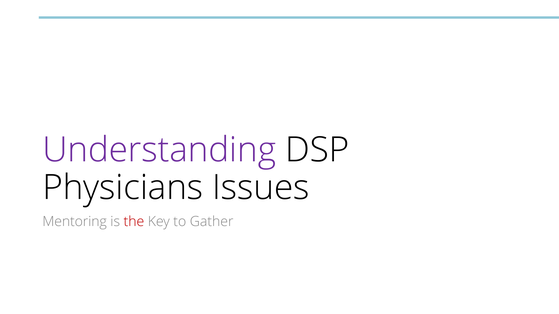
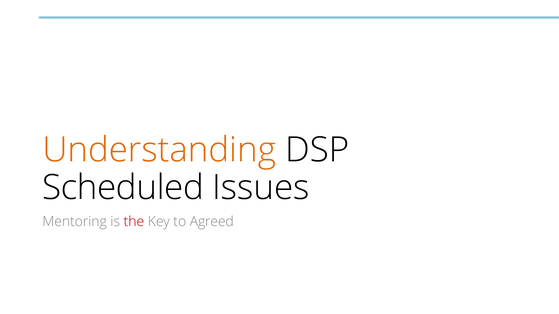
Understanding colour: purple -> orange (159, 150)
Physicians: Physicians -> Scheduled (123, 188)
Gather: Gather -> Agreed (212, 222)
